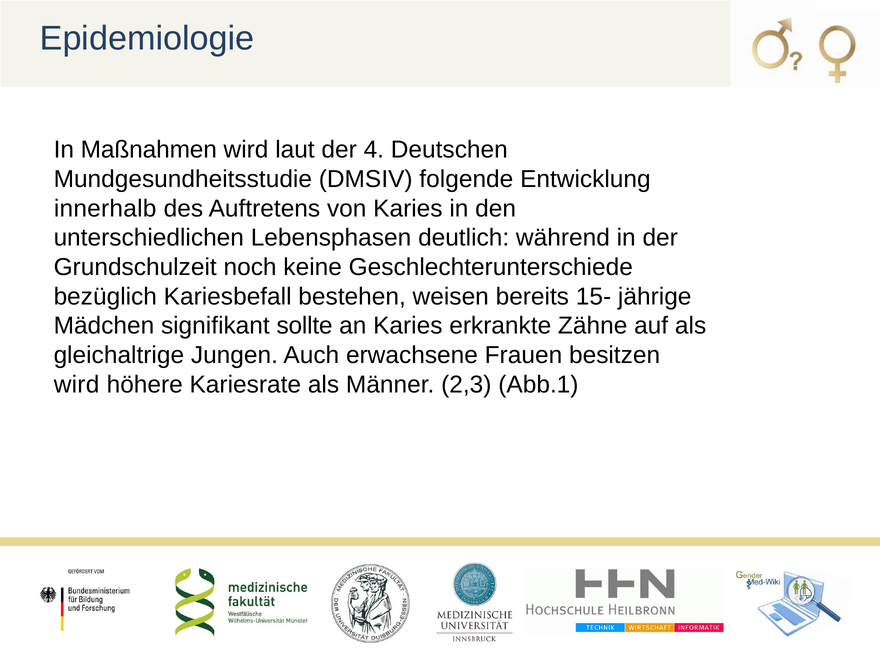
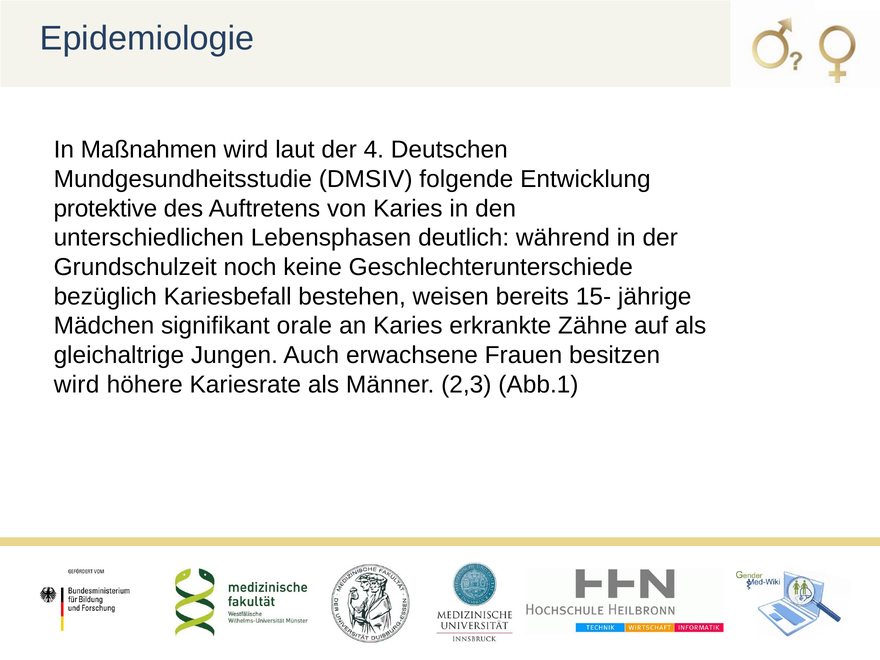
innerhalb: innerhalb -> protektive (105, 208)
sollte: sollte -> orale (304, 326)
